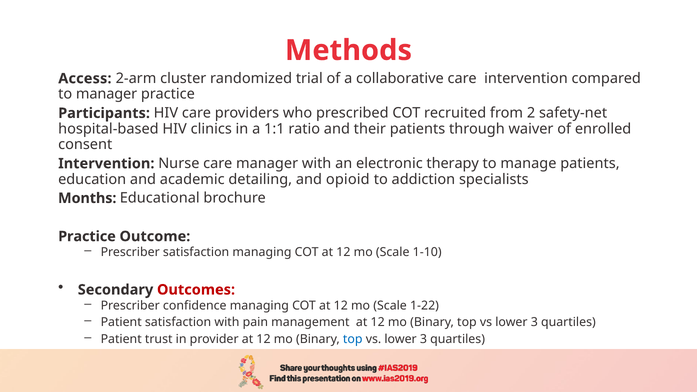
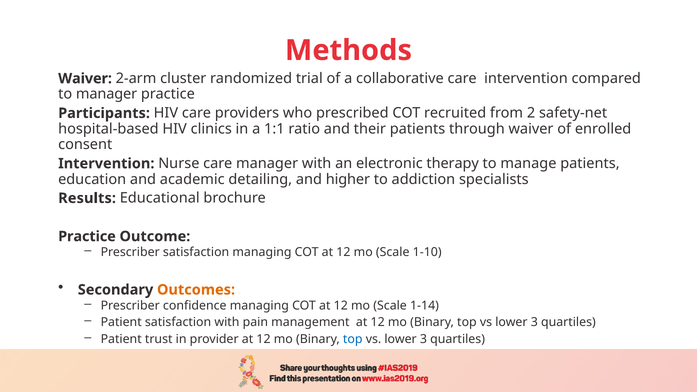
Access: Access -> Waiver (85, 79)
opioid: opioid -> higher (348, 179)
Months: Months -> Results (87, 198)
Outcomes colour: red -> orange (196, 290)
1-22: 1-22 -> 1-14 (424, 306)
